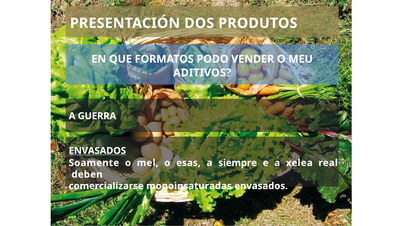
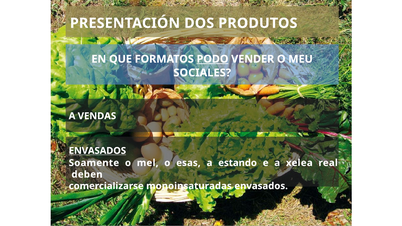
PODO underline: none -> present (213, 59)
ADITIVOS: ADITIVOS -> SOCIALES (202, 73)
GUERRA: GUERRA -> VENDAS (97, 116)
siempre: siempre -> estando (238, 163)
